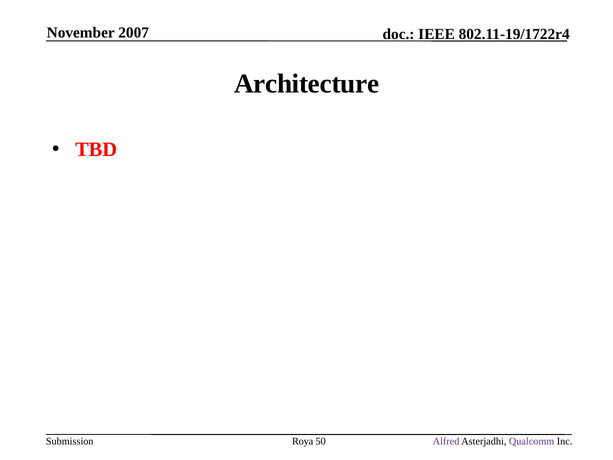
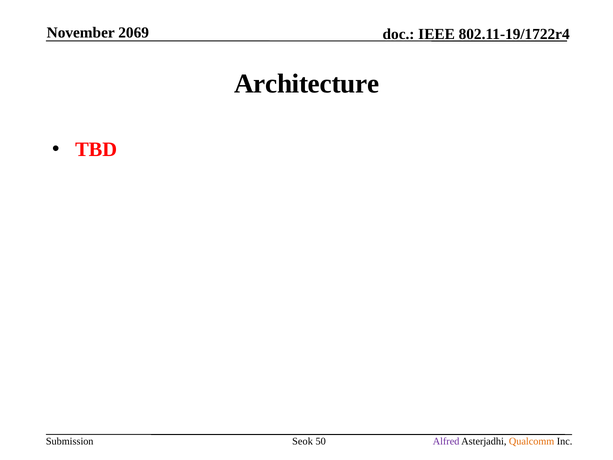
2007: 2007 -> 2069 (134, 32)
Roya: Roya -> Seok (303, 441)
Qualcomm colour: purple -> orange (532, 441)
